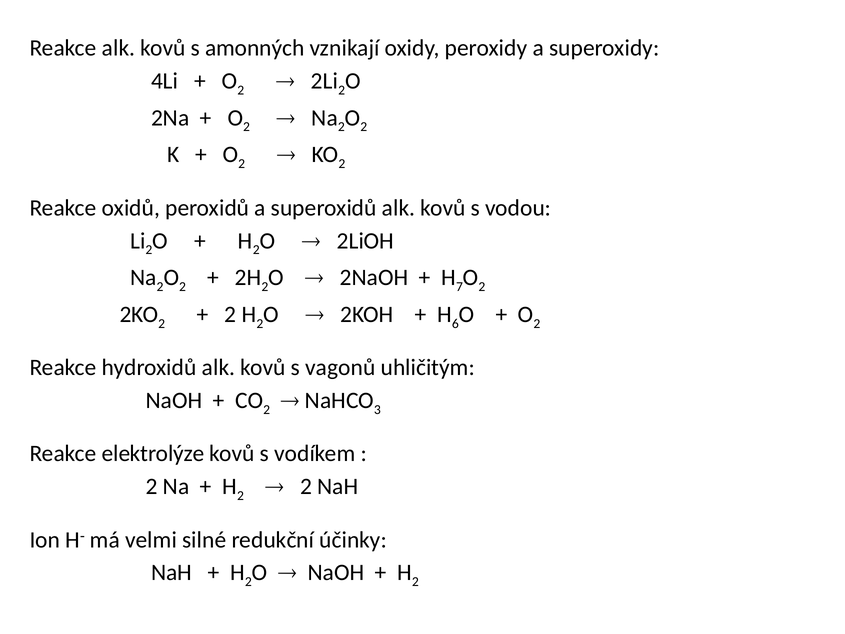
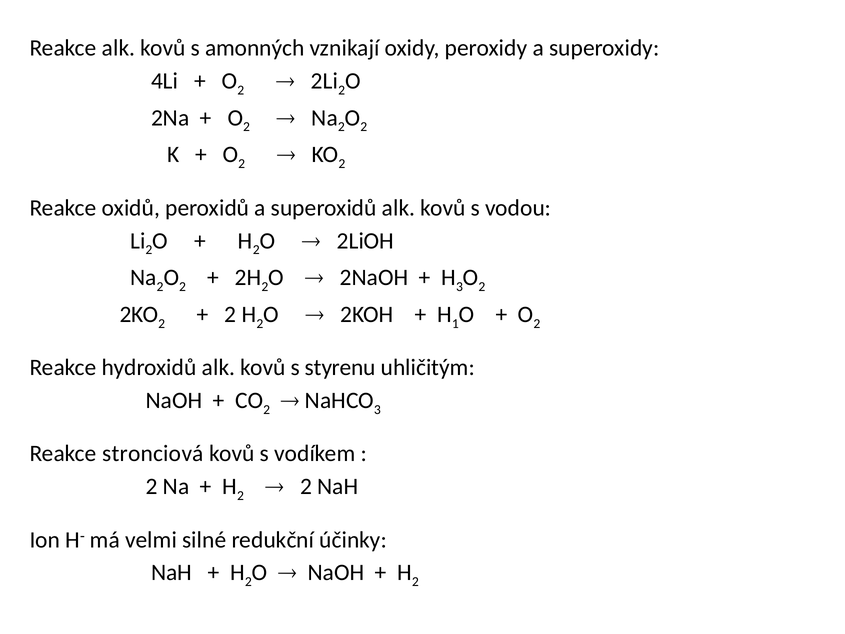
7: 7 -> 3 (459, 287)
6: 6 -> 1 (455, 323)
vagonů: vagonů -> styrenu (340, 367)
elektrolýze: elektrolýze -> stronciová (153, 454)
